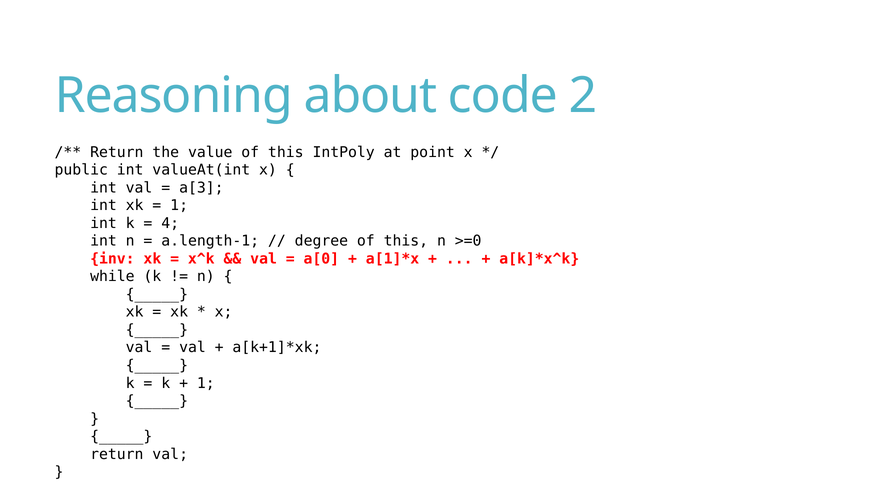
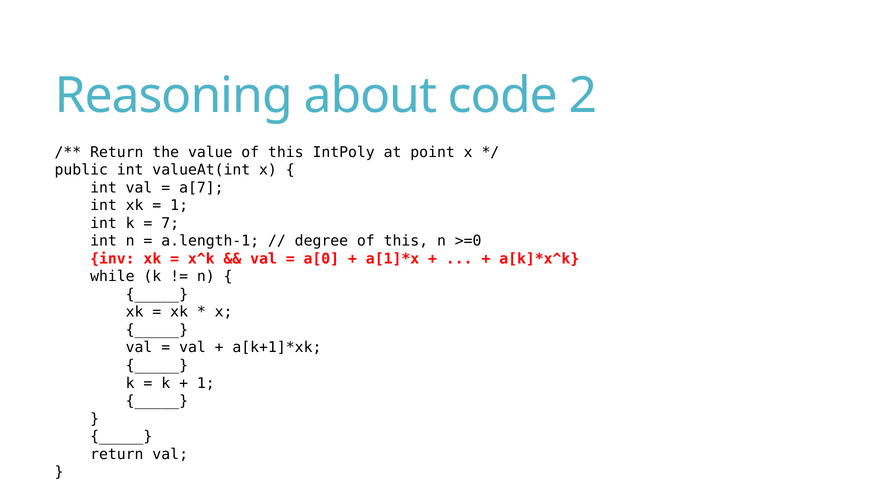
a[3: a[3 -> a[7 (201, 188)
4: 4 -> 7 (170, 223)
